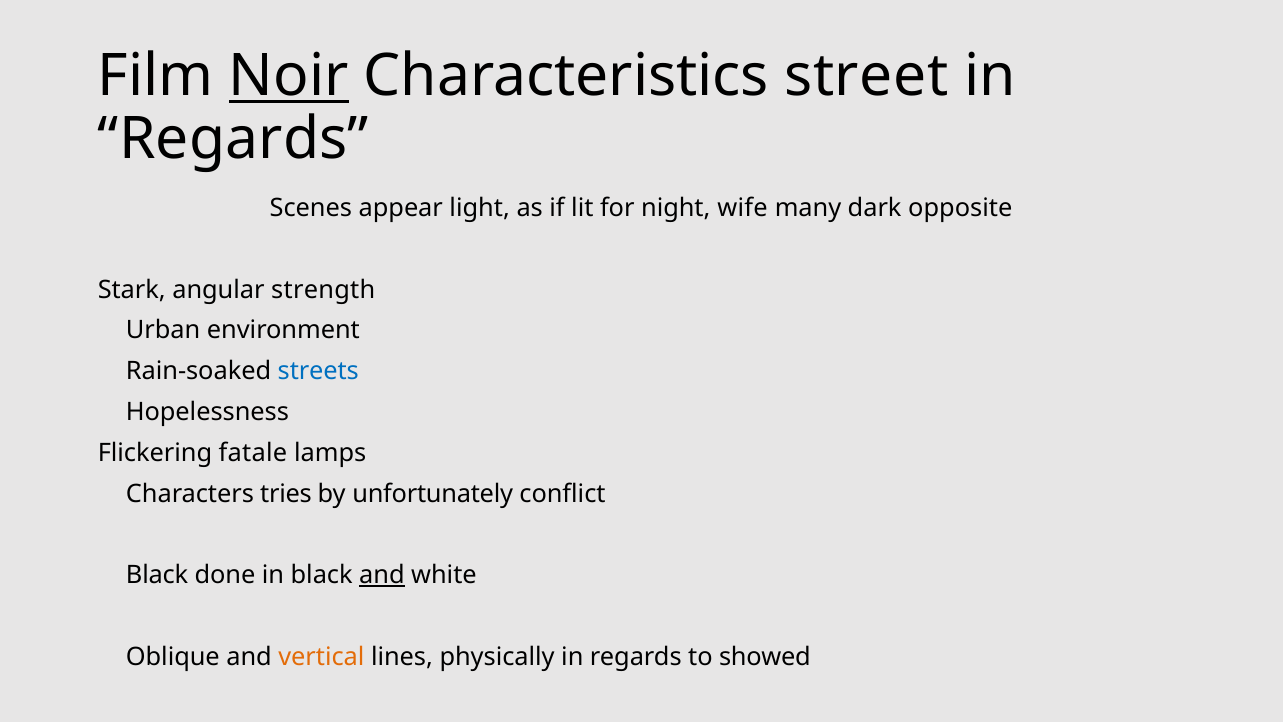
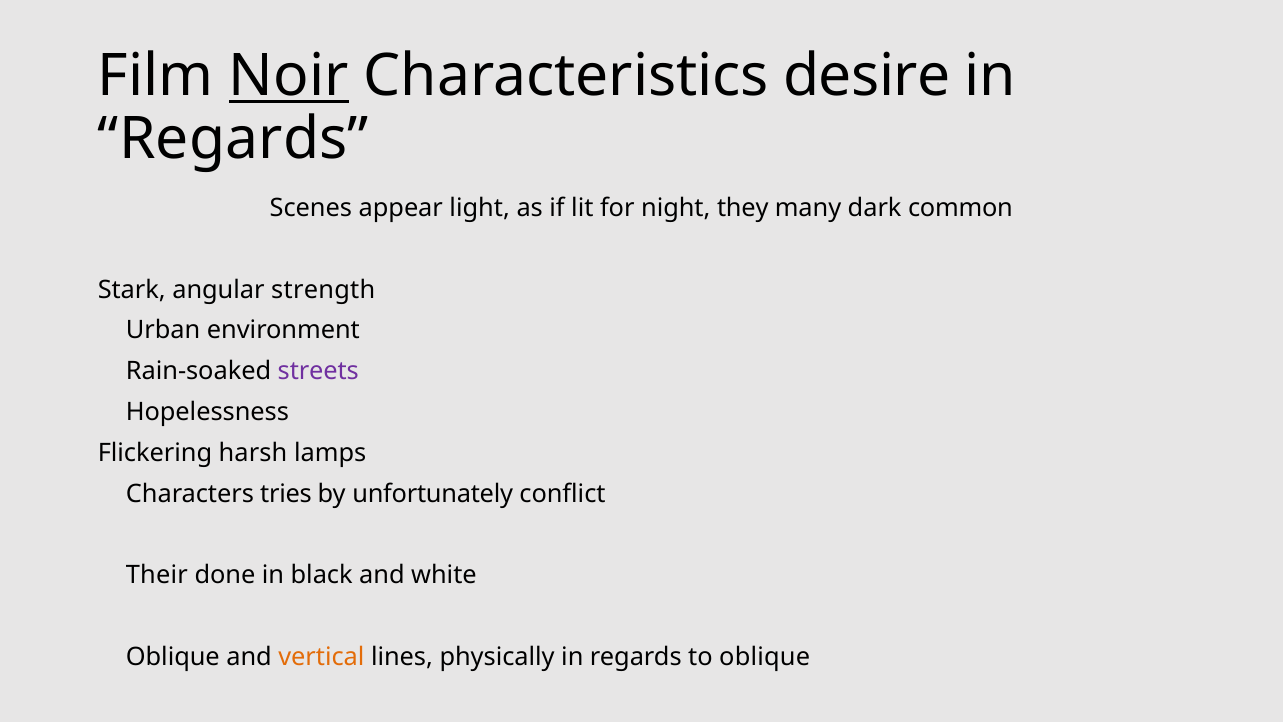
street: street -> desire (867, 76)
wife: wife -> they (743, 208)
opposite: opposite -> common (960, 208)
streets colour: blue -> purple (318, 371)
fatale: fatale -> harsh (253, 453)
Black: Black -> Their (157, 575)
and underline: present -> none (382, 575)
to showed: showed -> oblique (765, 657)
